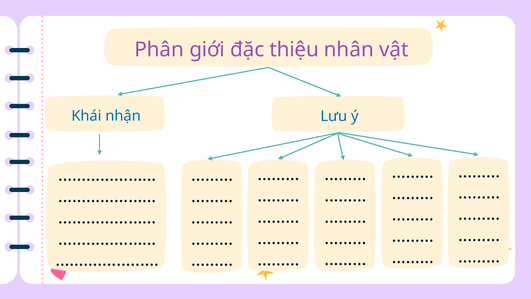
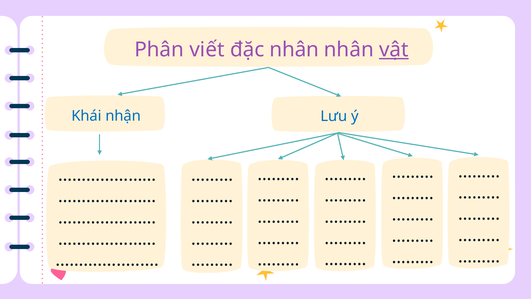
giới: giới -> viết (207, 50)
đặc thiệu: thiệu -> nhân (294, 50)
vật underline: none -> present (394, 50)
